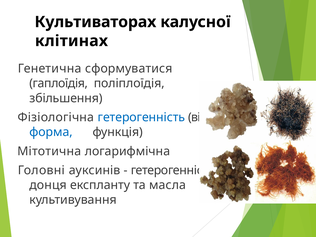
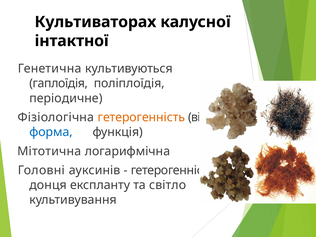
клітинах: клітинах -> інтактної (72, 41)
сформуватися: сформуватися -> культивуються (129, 69)
збільшення: збільшення -> періодичне (66, 98)
гетерогенність colour: blue -> orange (141, 117)
масла: масла -> світло (168, 185)
